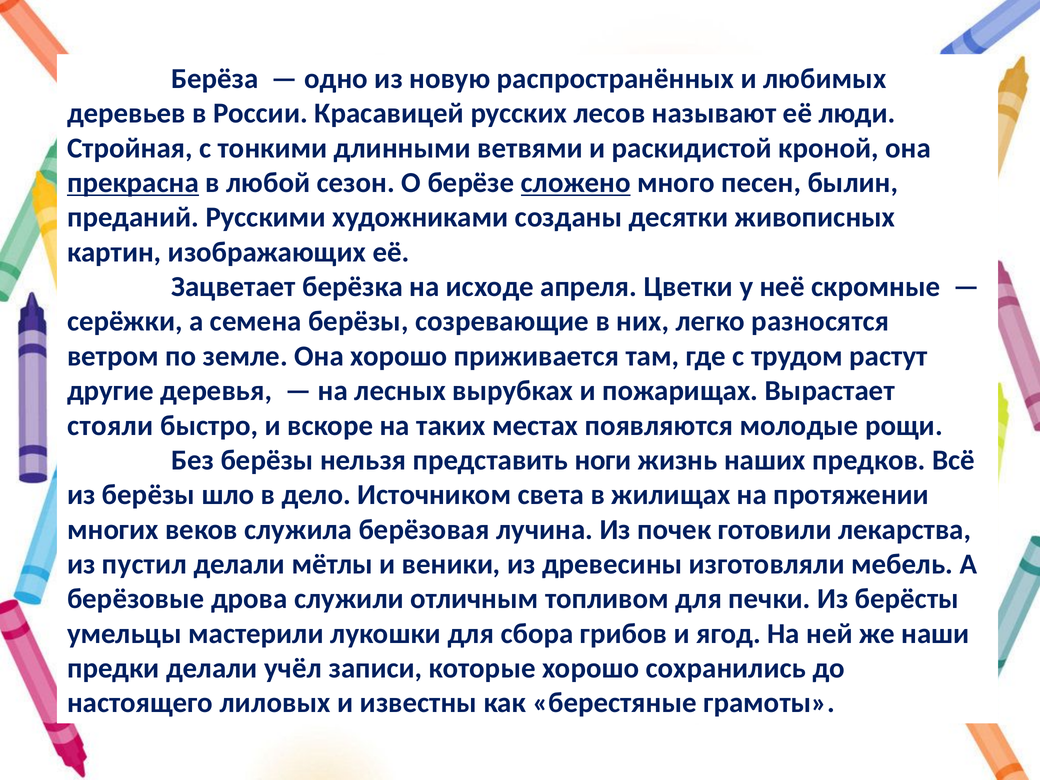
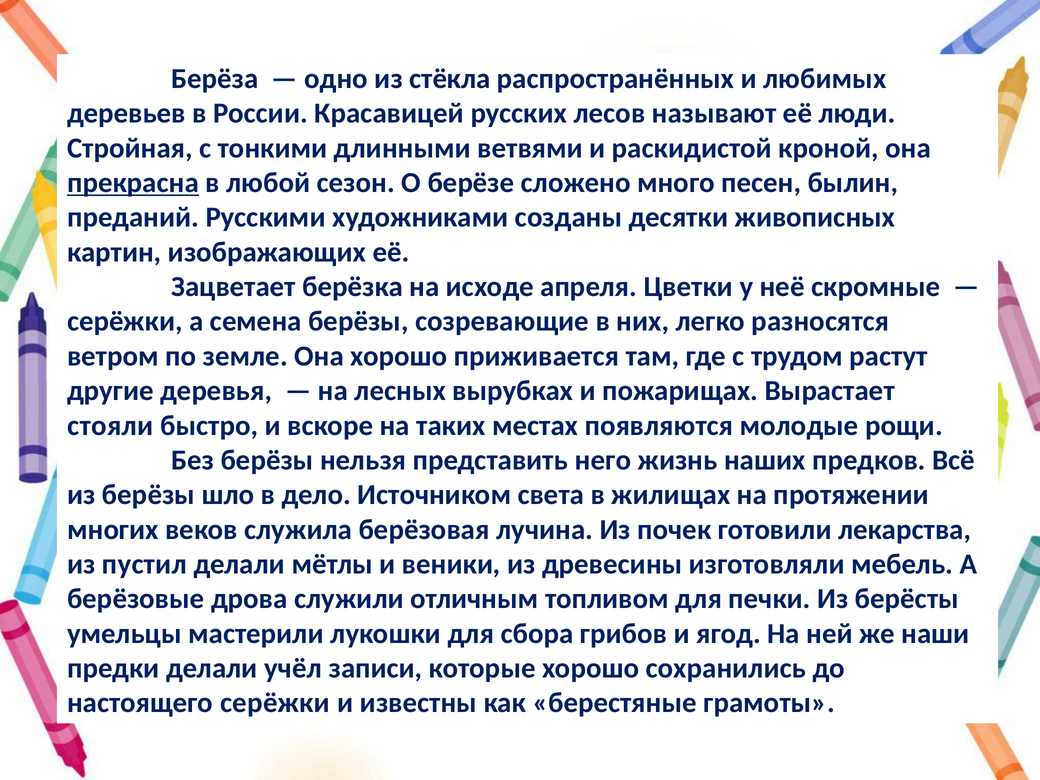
новую: новую -> стёкла (450, 79)
сложено underline: present -> none (576, 183)
ноги: ноги -> него (603, 460)
настоящего лиловых: лиловых -> серёжки (275, 703)
